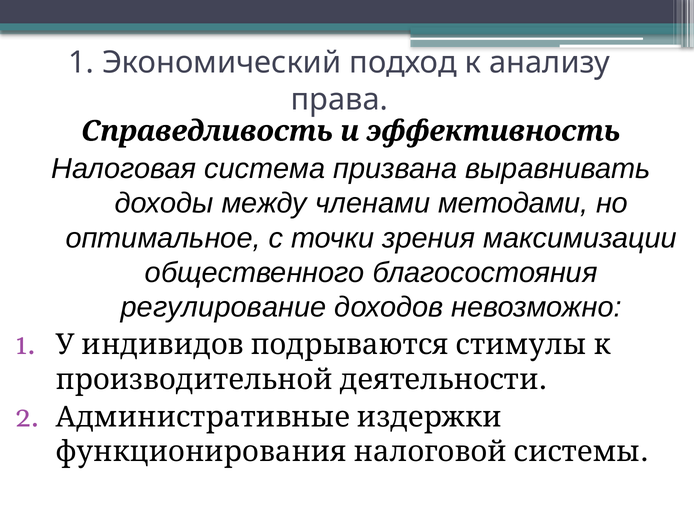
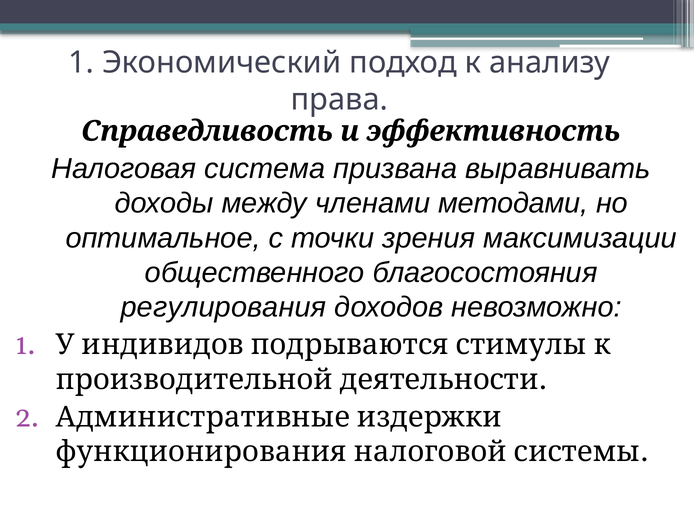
регулирование: регулирование -> регулирования (224, 308)
